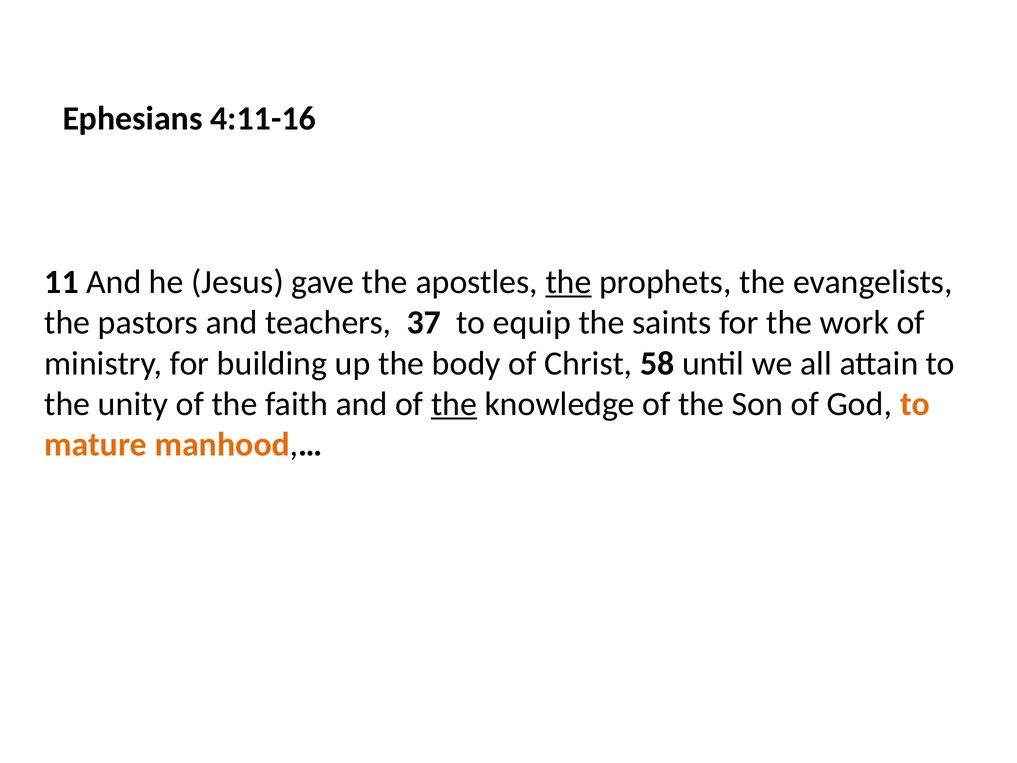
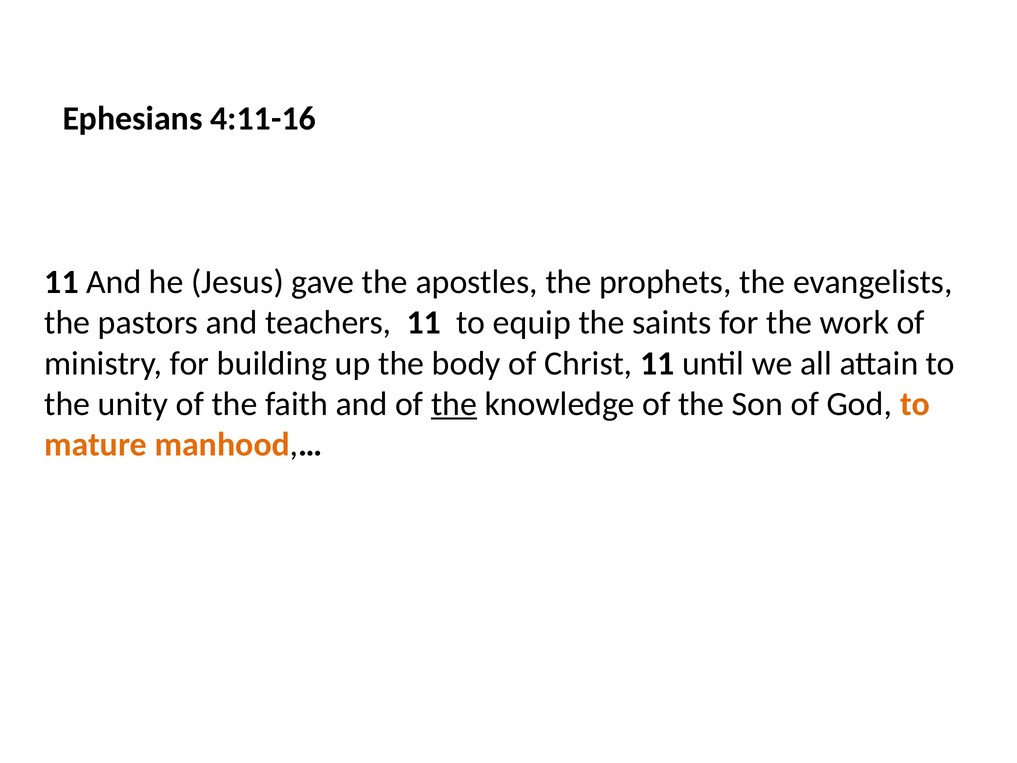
the underline: present -> none (569, 282)
teachers 37: 37 -> 11 (424, 323)
Christ 58: 58 -> 11 (657, 363)
